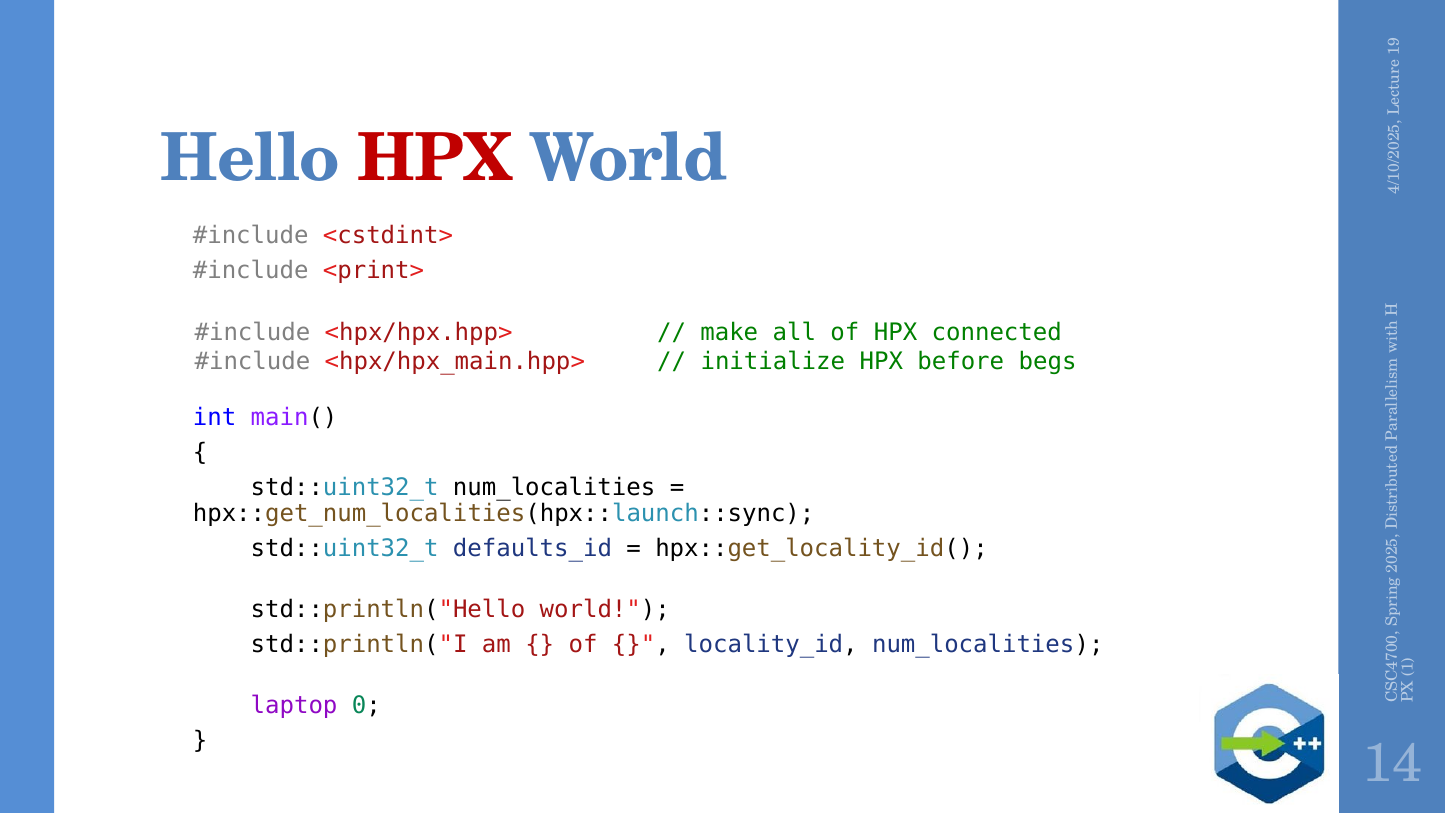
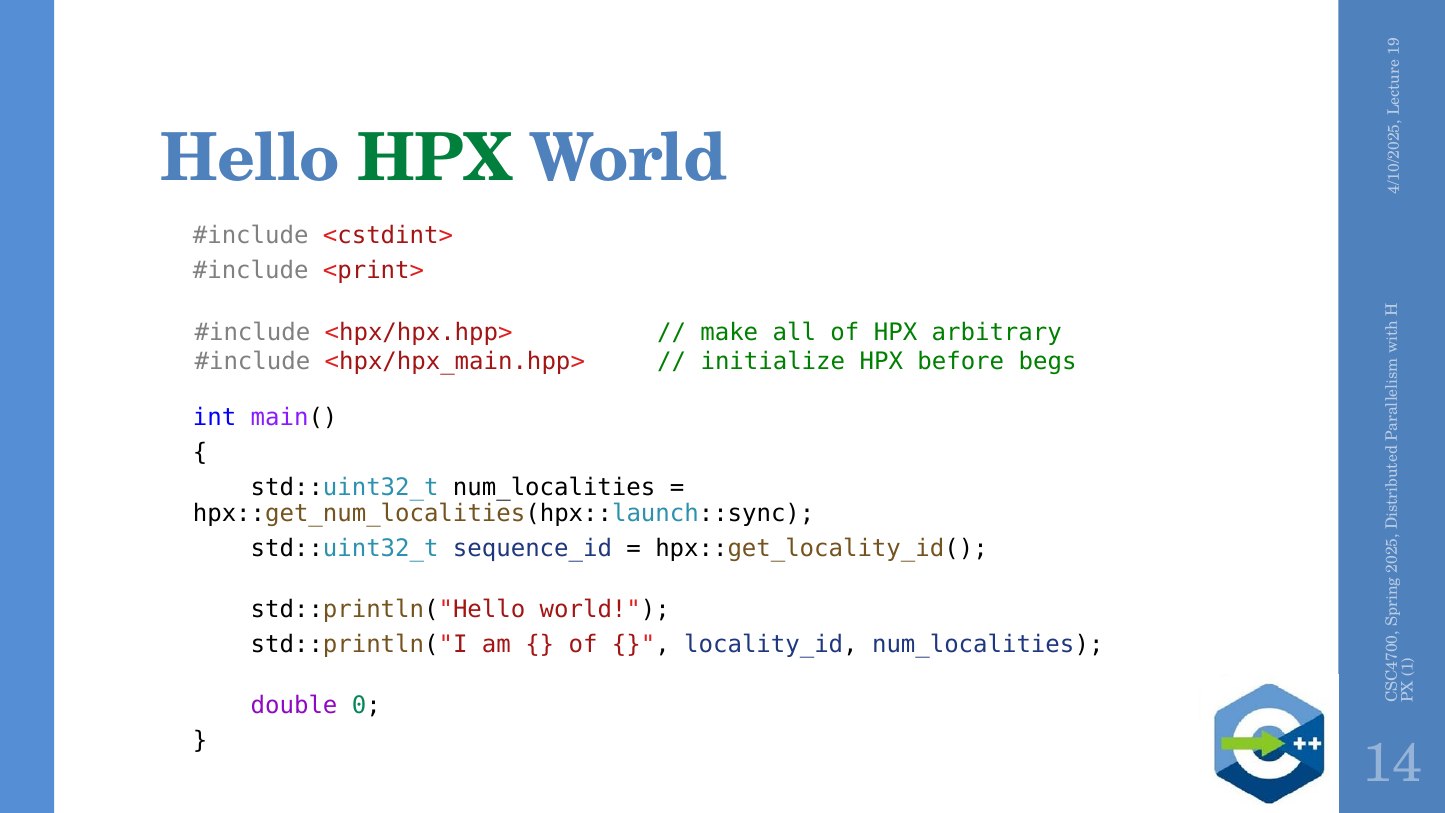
HPX colour: red -> green (435, 159)
connected: connected -> arbitrary (997, 333)
defaults_id: defaults_id -> sequence_id (532, 549)
laptop: laptop -> double (294, 706)
